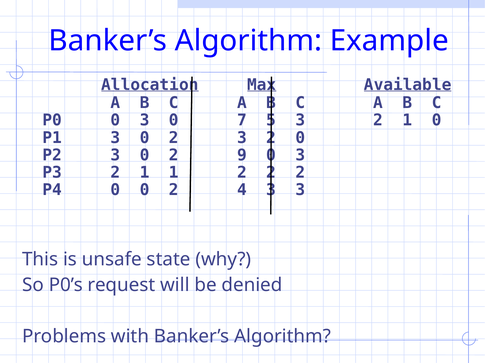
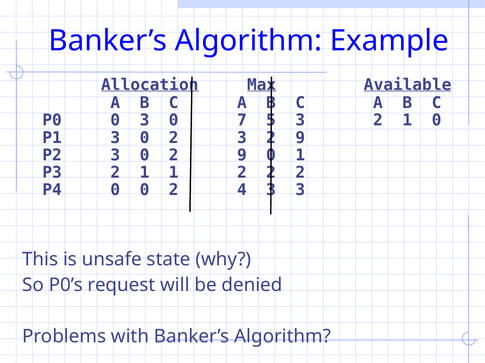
3 2 0: 0 -> 9 (300, 138)
9 0 3: 3 -> 1 (300, 155)
